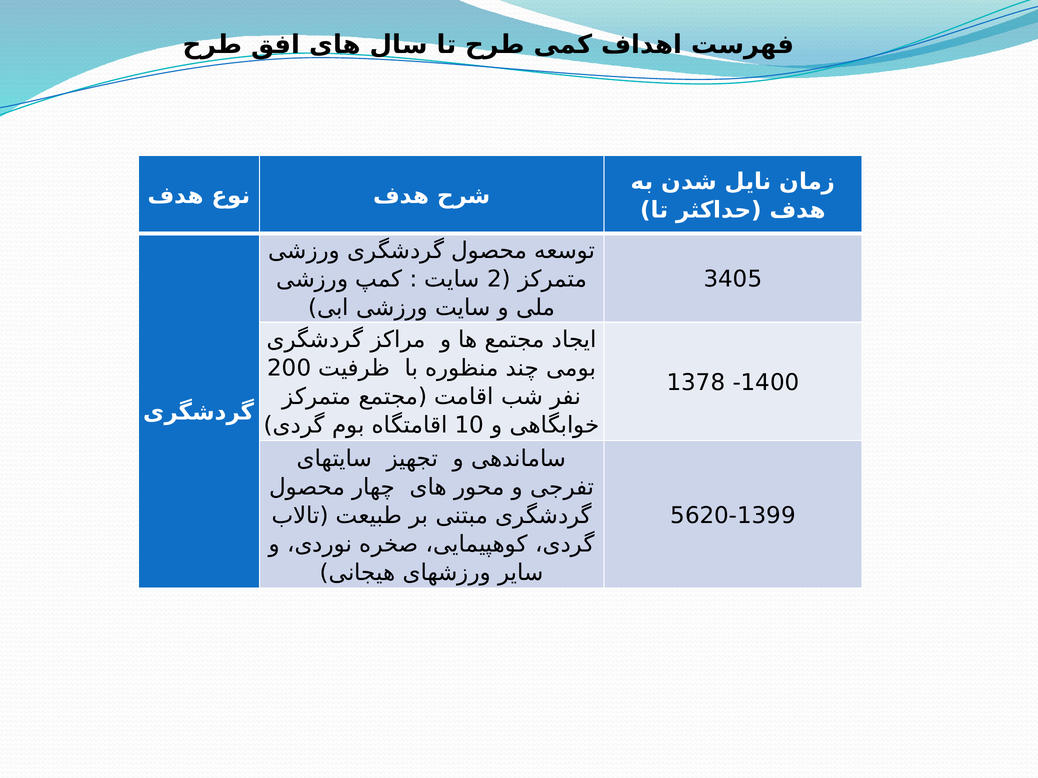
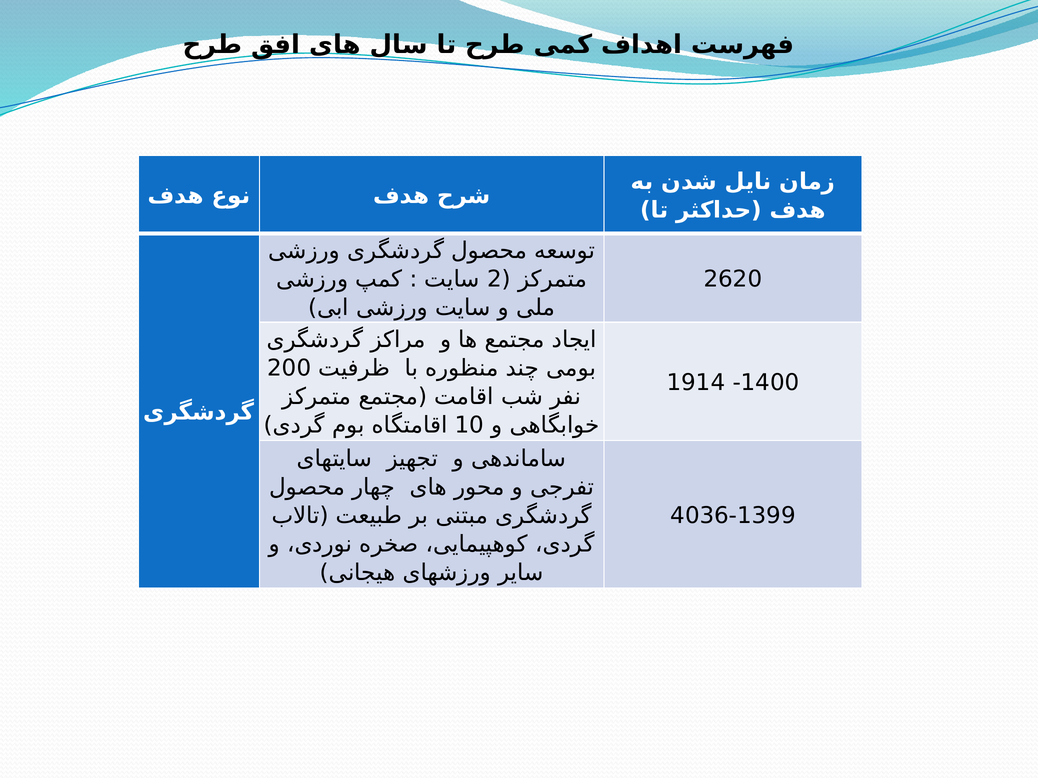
3405: 3405 -> 2620 (733, 279)
1378: 1378 -> 1914 (696, 383)
5620-1399: 5620-1399 -> 4036-1399 (733, 516)
